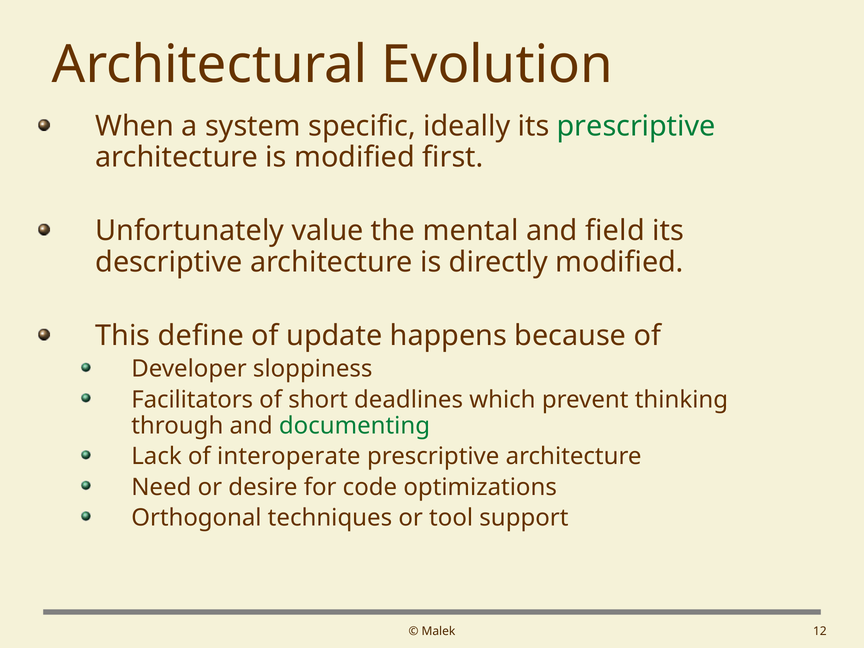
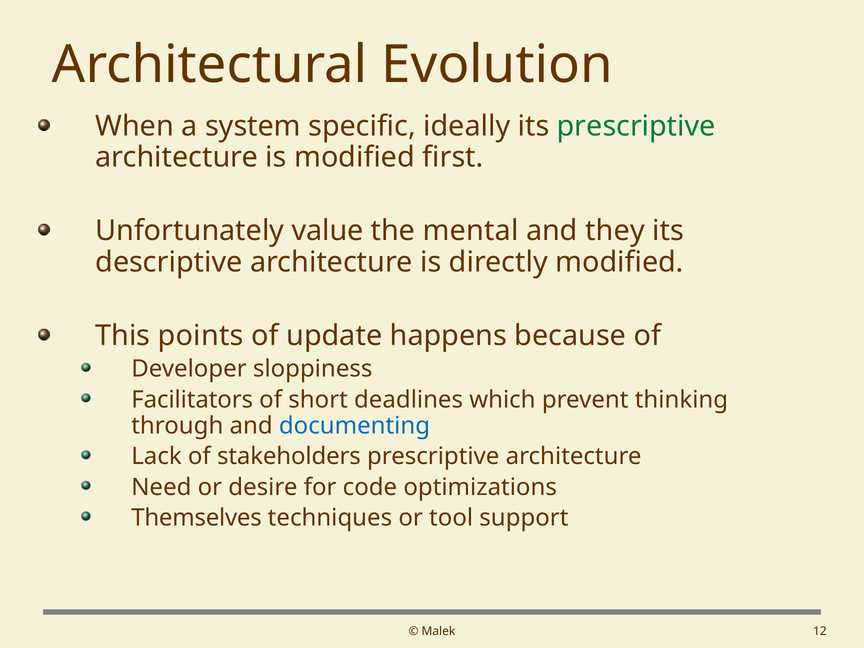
field: field -> they (615, 231)
define: define -> points (201, 336)
documenting colour: green -> blue (355, 426)
interoperate: interoperate -> stakeholders (289, 456)
Orthogonal: Orthogonal -> Themselves (197, 518)
